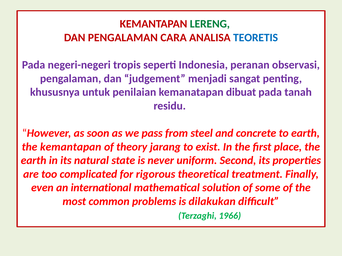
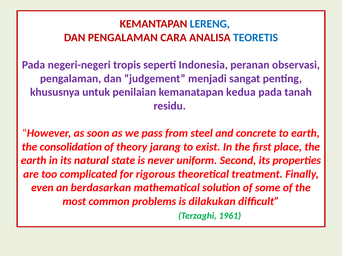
LERENG colour: green -> blue (210, 24)
dibuat: dibuat -> kedua (241, 92)
the kemantapan: kemantapan -> consolidation (71, 147)
international: international -> berdasarkan (101, 188)
1966: 1966 -> 1961 (230, 216)
